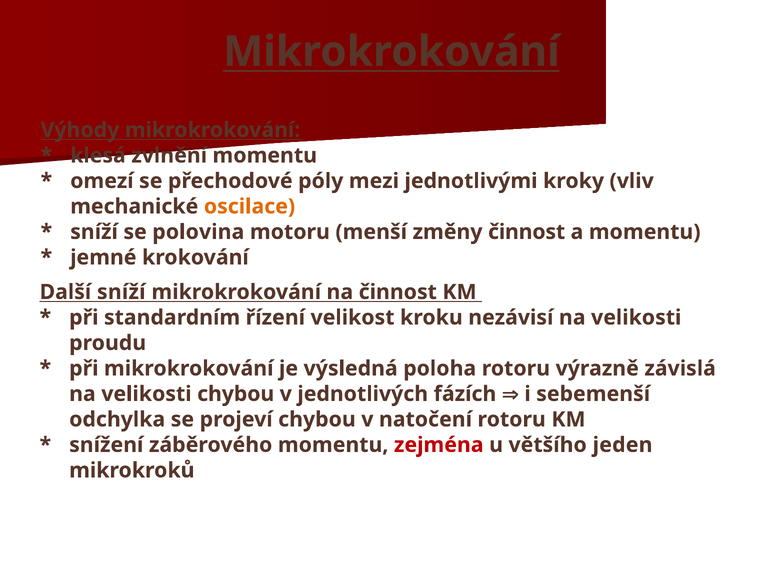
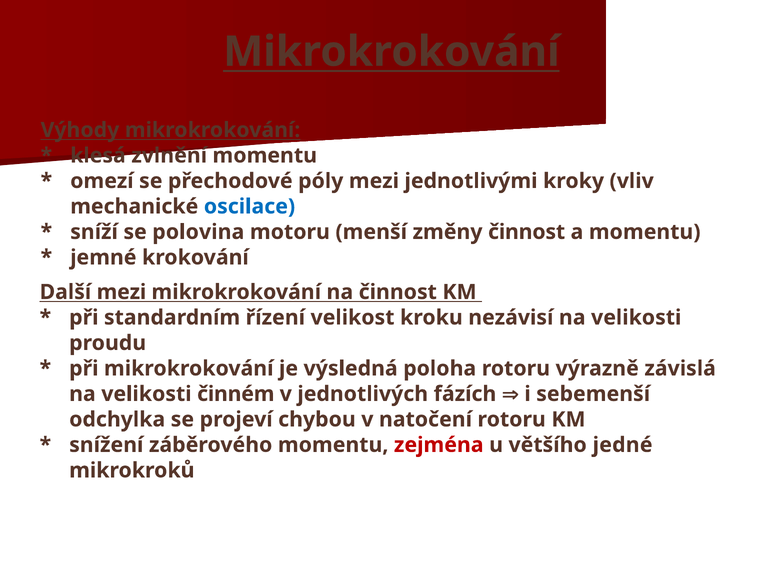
oscilace colour: orange -> blue (249, 207)
Další sníží: sníží -> mezi (121, 292)
velikosti chybou: chybou -> činném (236, 394)
jeden: jeden -> jedné (623, 445)
